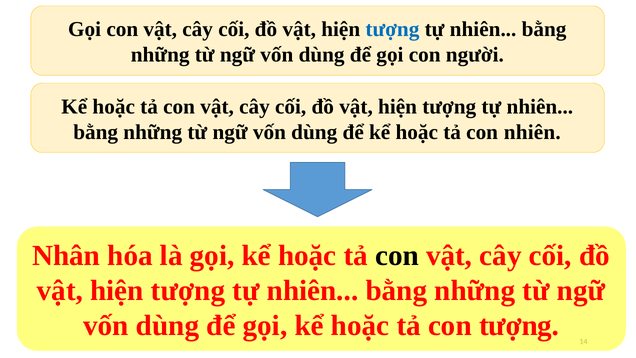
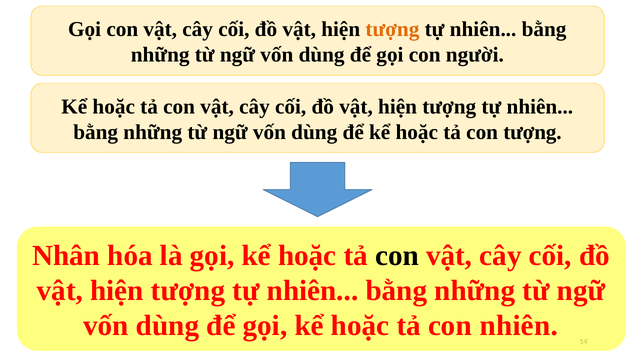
tượng colour: blue -> orange (392, 29)
con nhiên: nhiên -> tượng (532, 132)
con tượng: tượng -> nhiên (519, 325)
